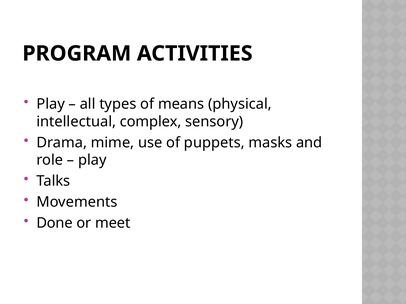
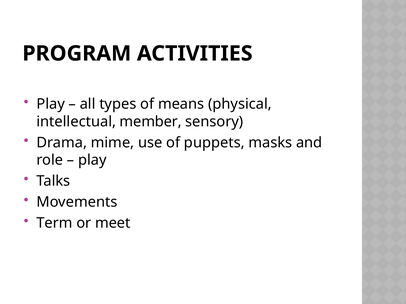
complex: complex -> member (151, 122)
Done: Done -> Term (55, 223)
